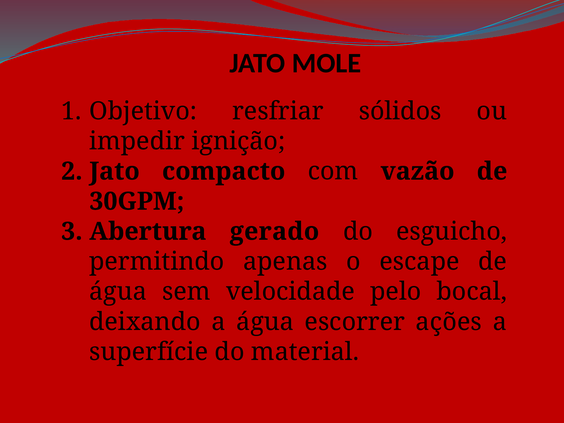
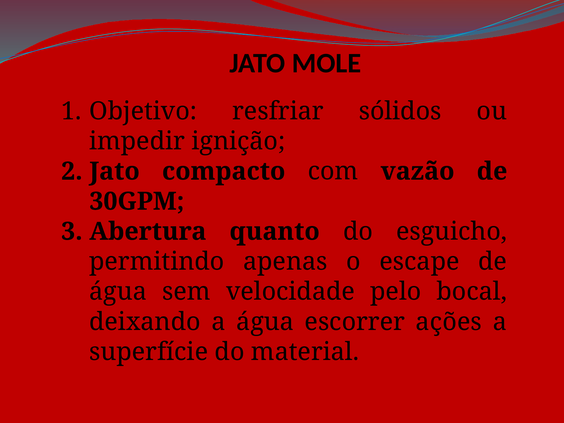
gerado: gerado -> quanto (275, 231)
